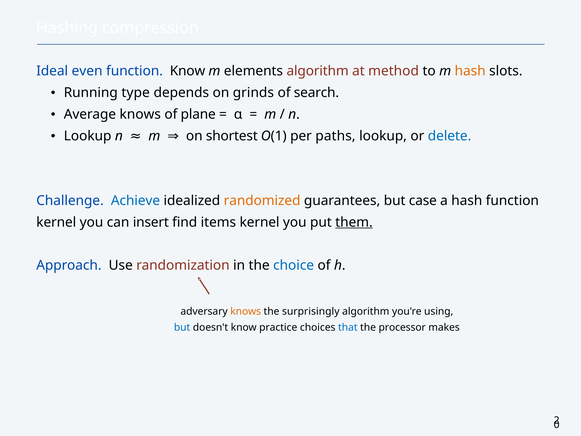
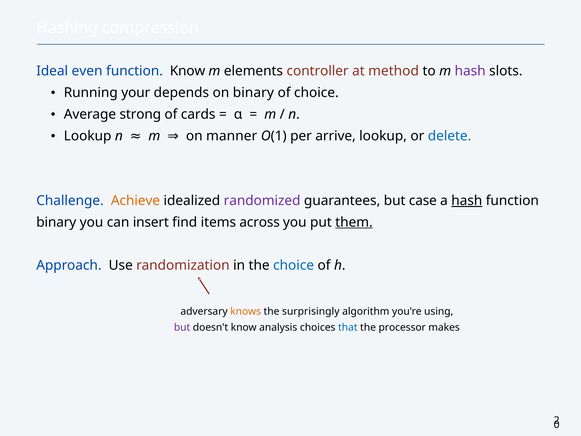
elements algorithm: algorithm -> controller (318, 71)
hash colour: orange -> purple (470, 71)
type: type -> your (136, 93)
on grinds: grinds -> binary (253, 93)
of search: search -> choice (316, 93)
Average knows: knows -> strong (140, 114)
plane: plane -> cards (198, 114)
shortest: shortest -> manner (232, 136)
paths: paths -> arrive (336, 136)
Achieve colour: blue -> orange (135, 201)
randomized colour: orange -> purple (262, 201)
hash underline: none -> present (467, 201)
kernel: kernel -> binary (56, 222)
items kernel: kernel -> across (260, 222)
but colour: blue -> purple (182, 327)
practice: practice -> analysis (278, 327)
